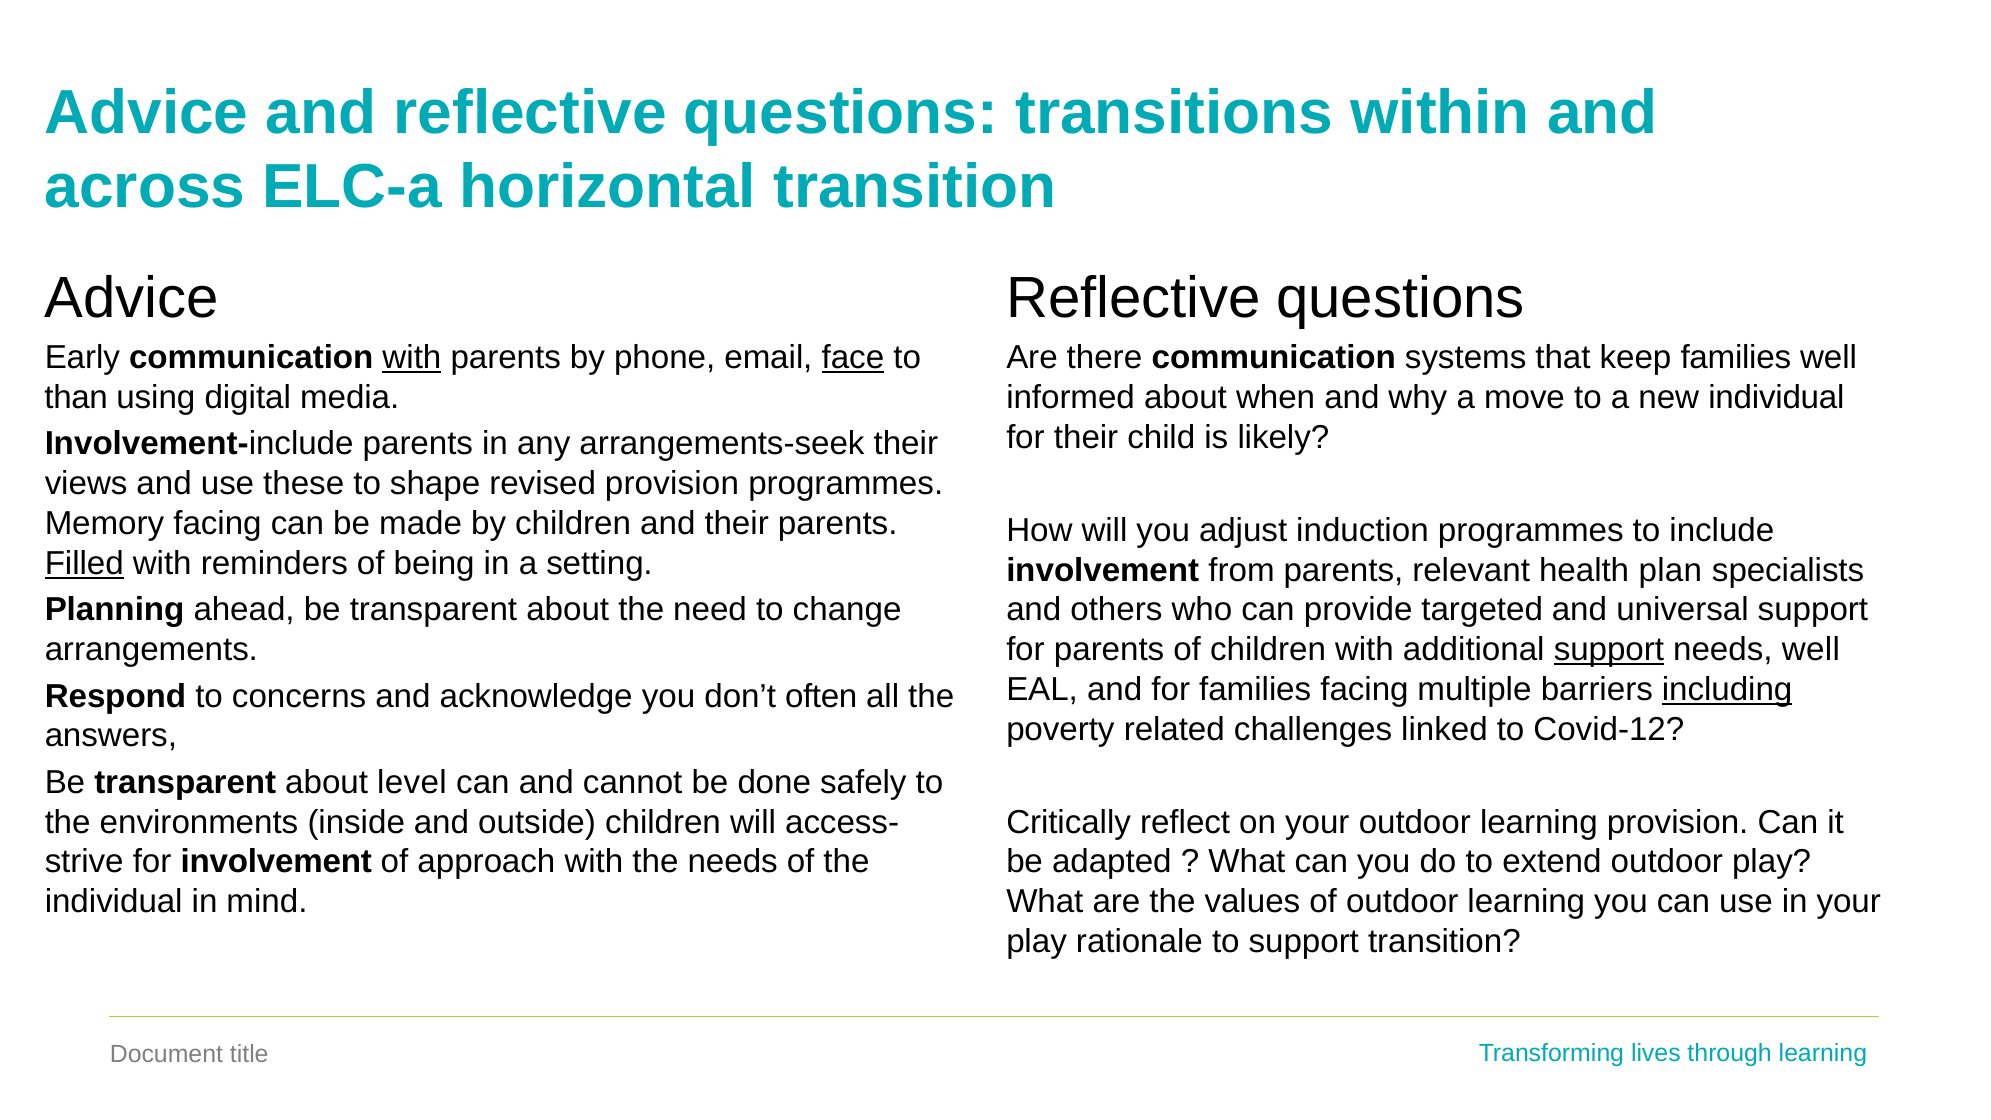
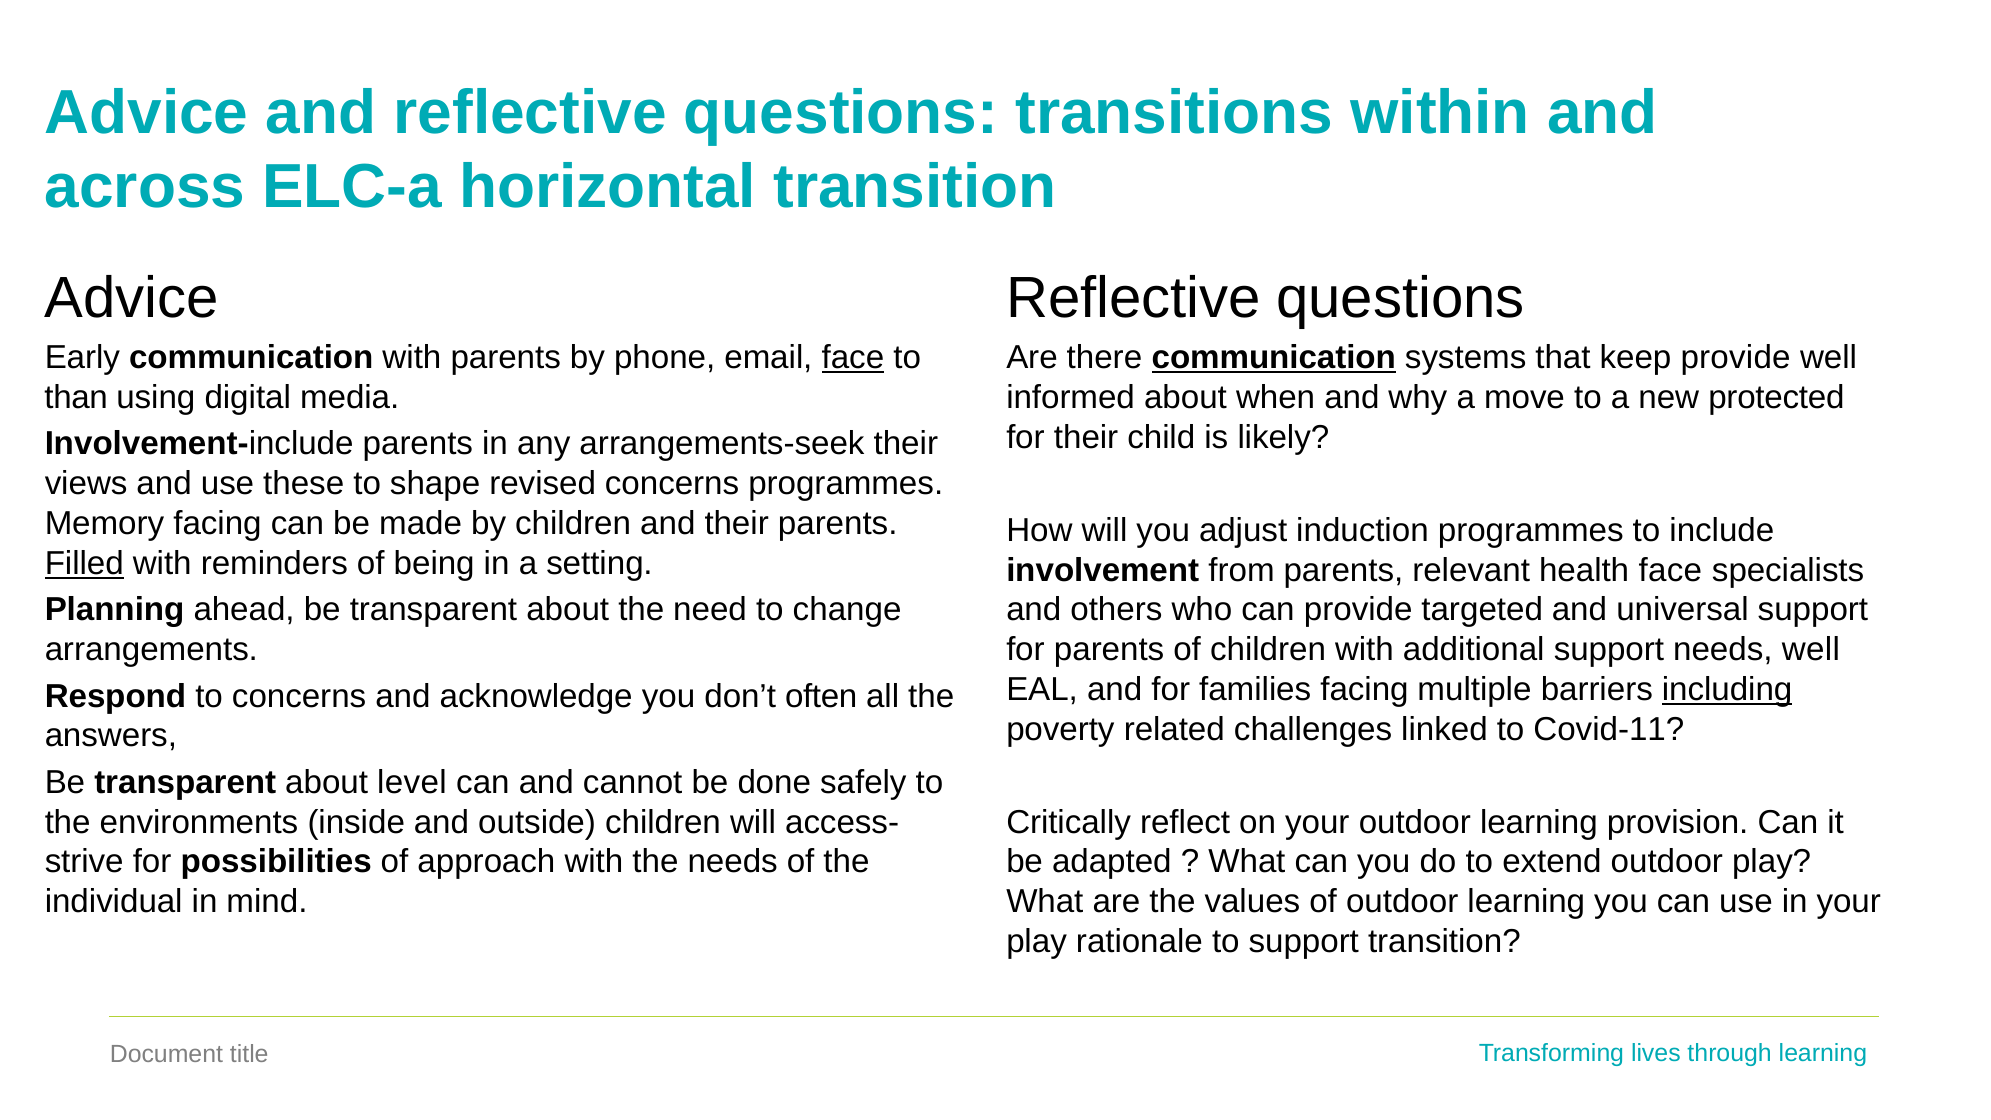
with underline: present -> none (412, 358)
communication underline: none -> present (1274, 358)
keep families: families -> provide (1736, 358)
new individual: individual -> protected (1776, 398)
revised provision: provision -> concerns (672, 484)
health plan: plan -> face (1670, 570)
support underline: present -> none (1609, 650)
Covid-12: Covid-12 -> Covid-11 (1609, 729)
for involvement: involvement -> possibilities (276, 862)
